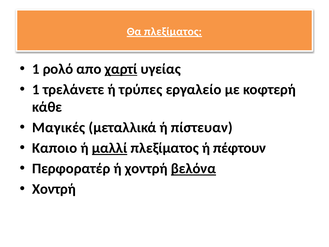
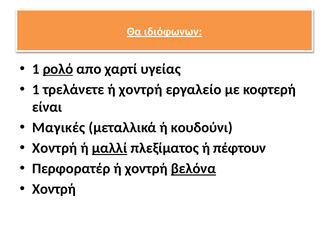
Θα πλεξίματος: πλεξίματος -> ιδιόφωνων (173, 32)
ρολό underline: none -> present (58, 69)
χαρτί underline: present -> none (121, 69)
τρύπες: τρύπες -> χοντρή (141, 89)
κάθε: κάθε -> είναι (47, 107)
πίστευαν: πίστευαν -> κουδούνι (202, 128)
Καποιο: Καποιο -> Χοντρή (55, 148)
